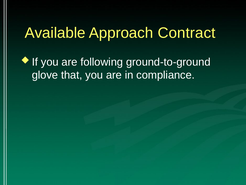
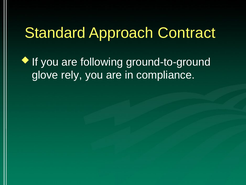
Available: Available -> Standard (55, 33)
that: that -> rely (72, 75)
